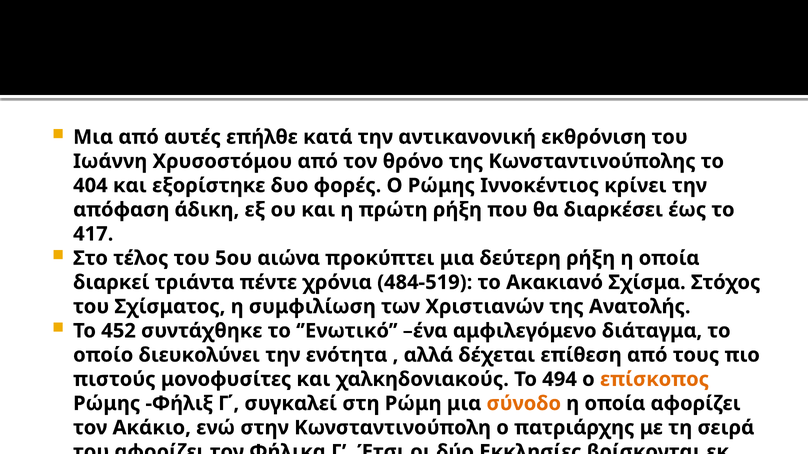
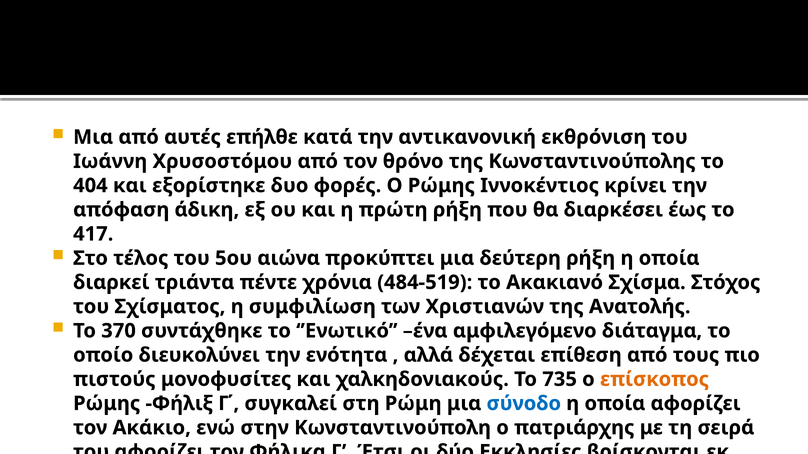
452: 452 -> 370 (119, 331)
494: 494 -> 735 (560, 380)
σύνοδο colour: orange -> blue (524, 404)
